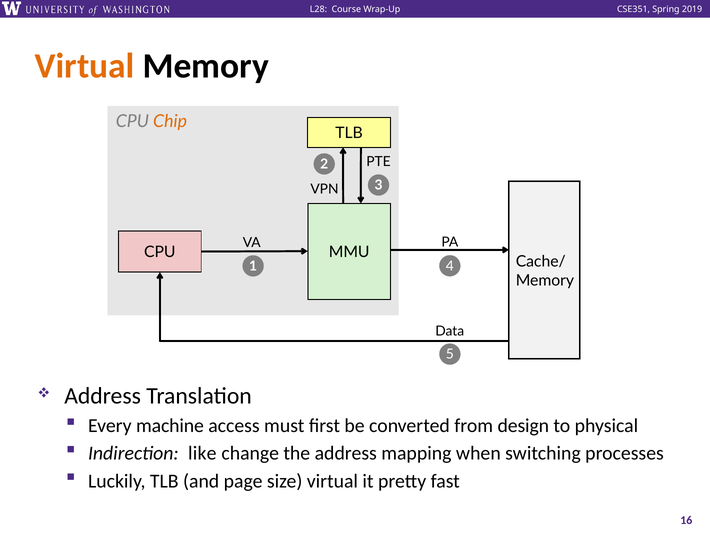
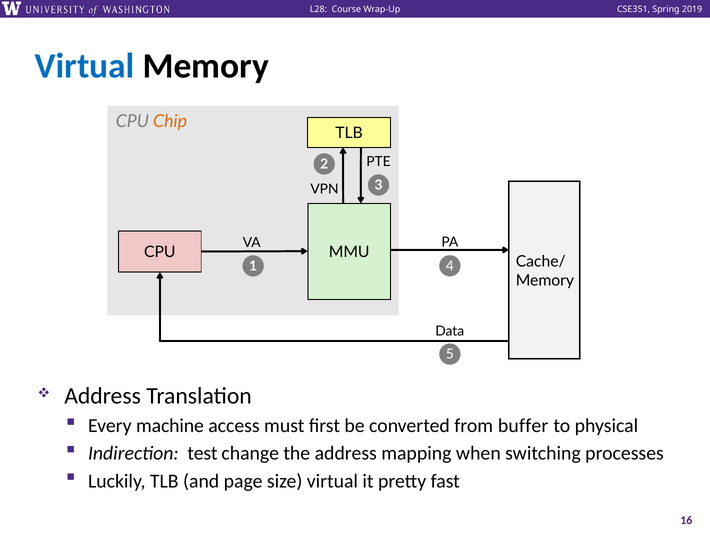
Virtual colour: orange -> blue (85, 66)
design: design -> buffer (523, 425)
like: like -> test (202, 453)
